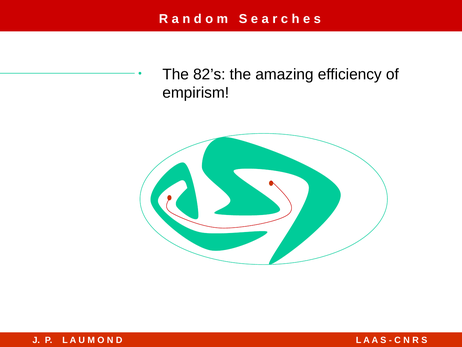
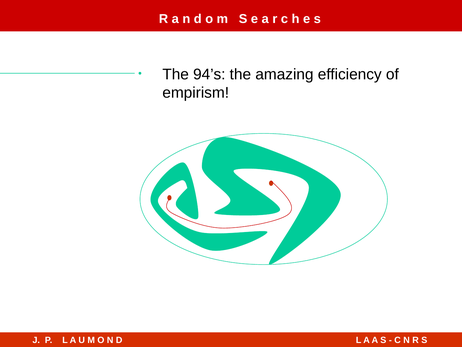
82’s: 82’s -> 94’s (209, 74)
